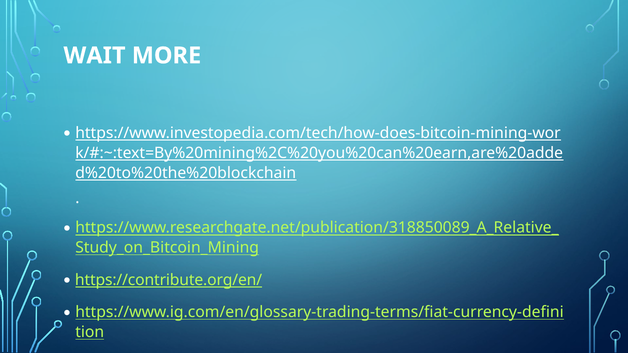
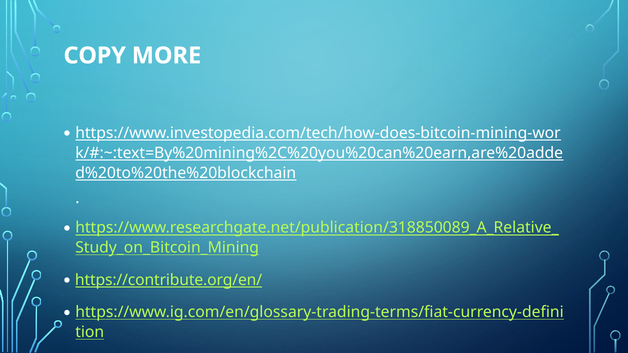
WAIT: WAIT -> COPY (95, 56)
